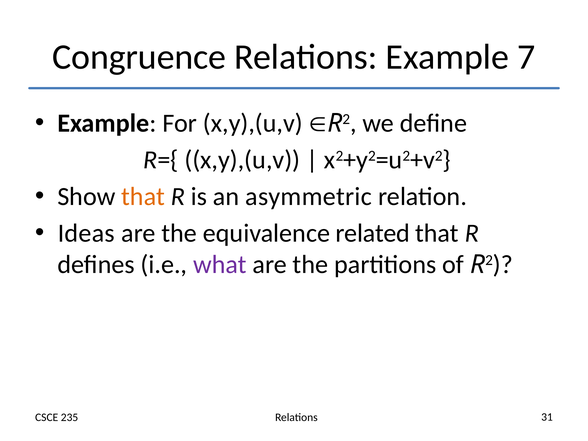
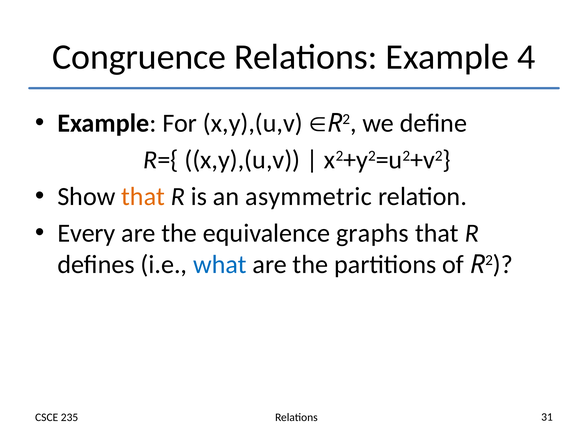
7: 7 -> 4 (526, 57)
Ideas: Ideas -> Every (86, 233)
related: related -> graphs (372, 233)
what colour: purple -> blue (220, 265)
